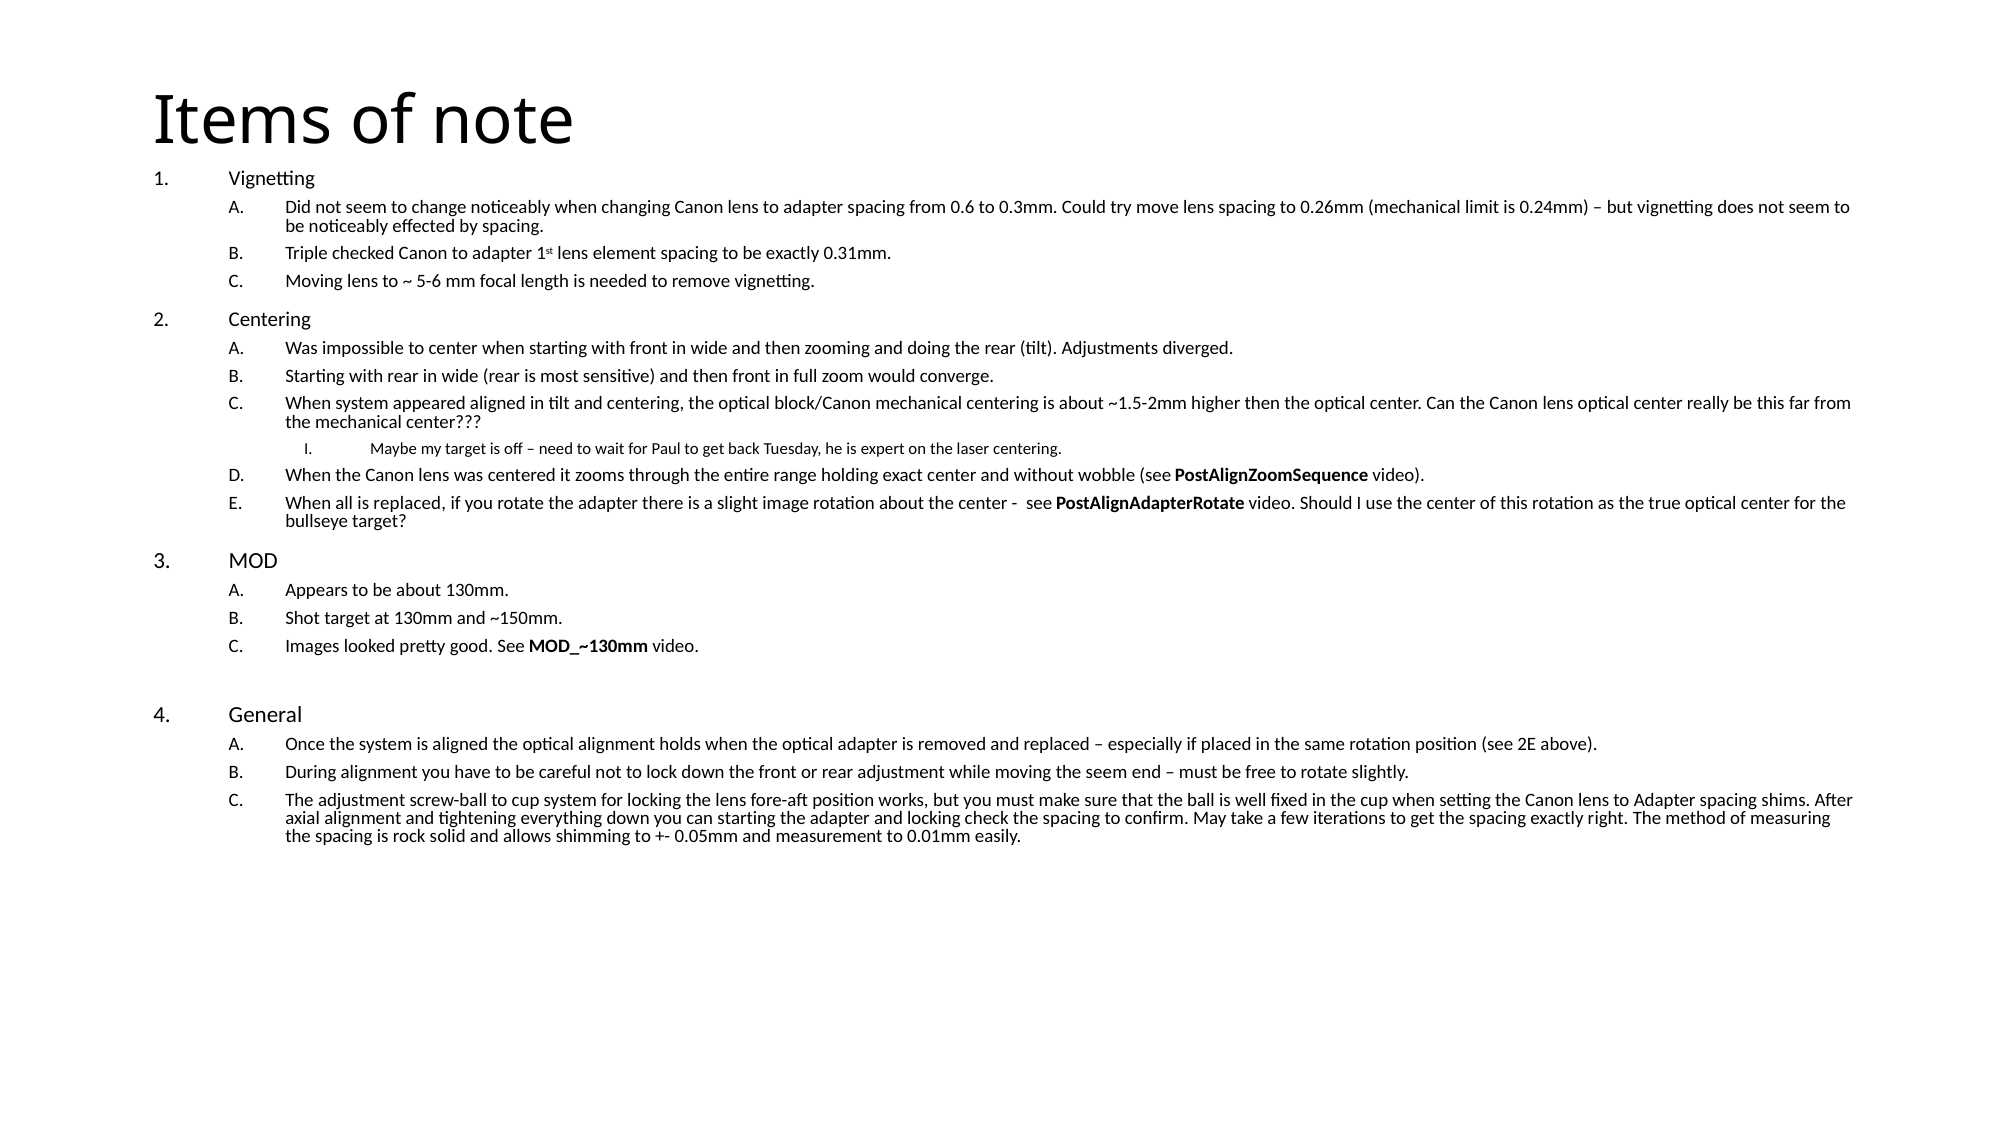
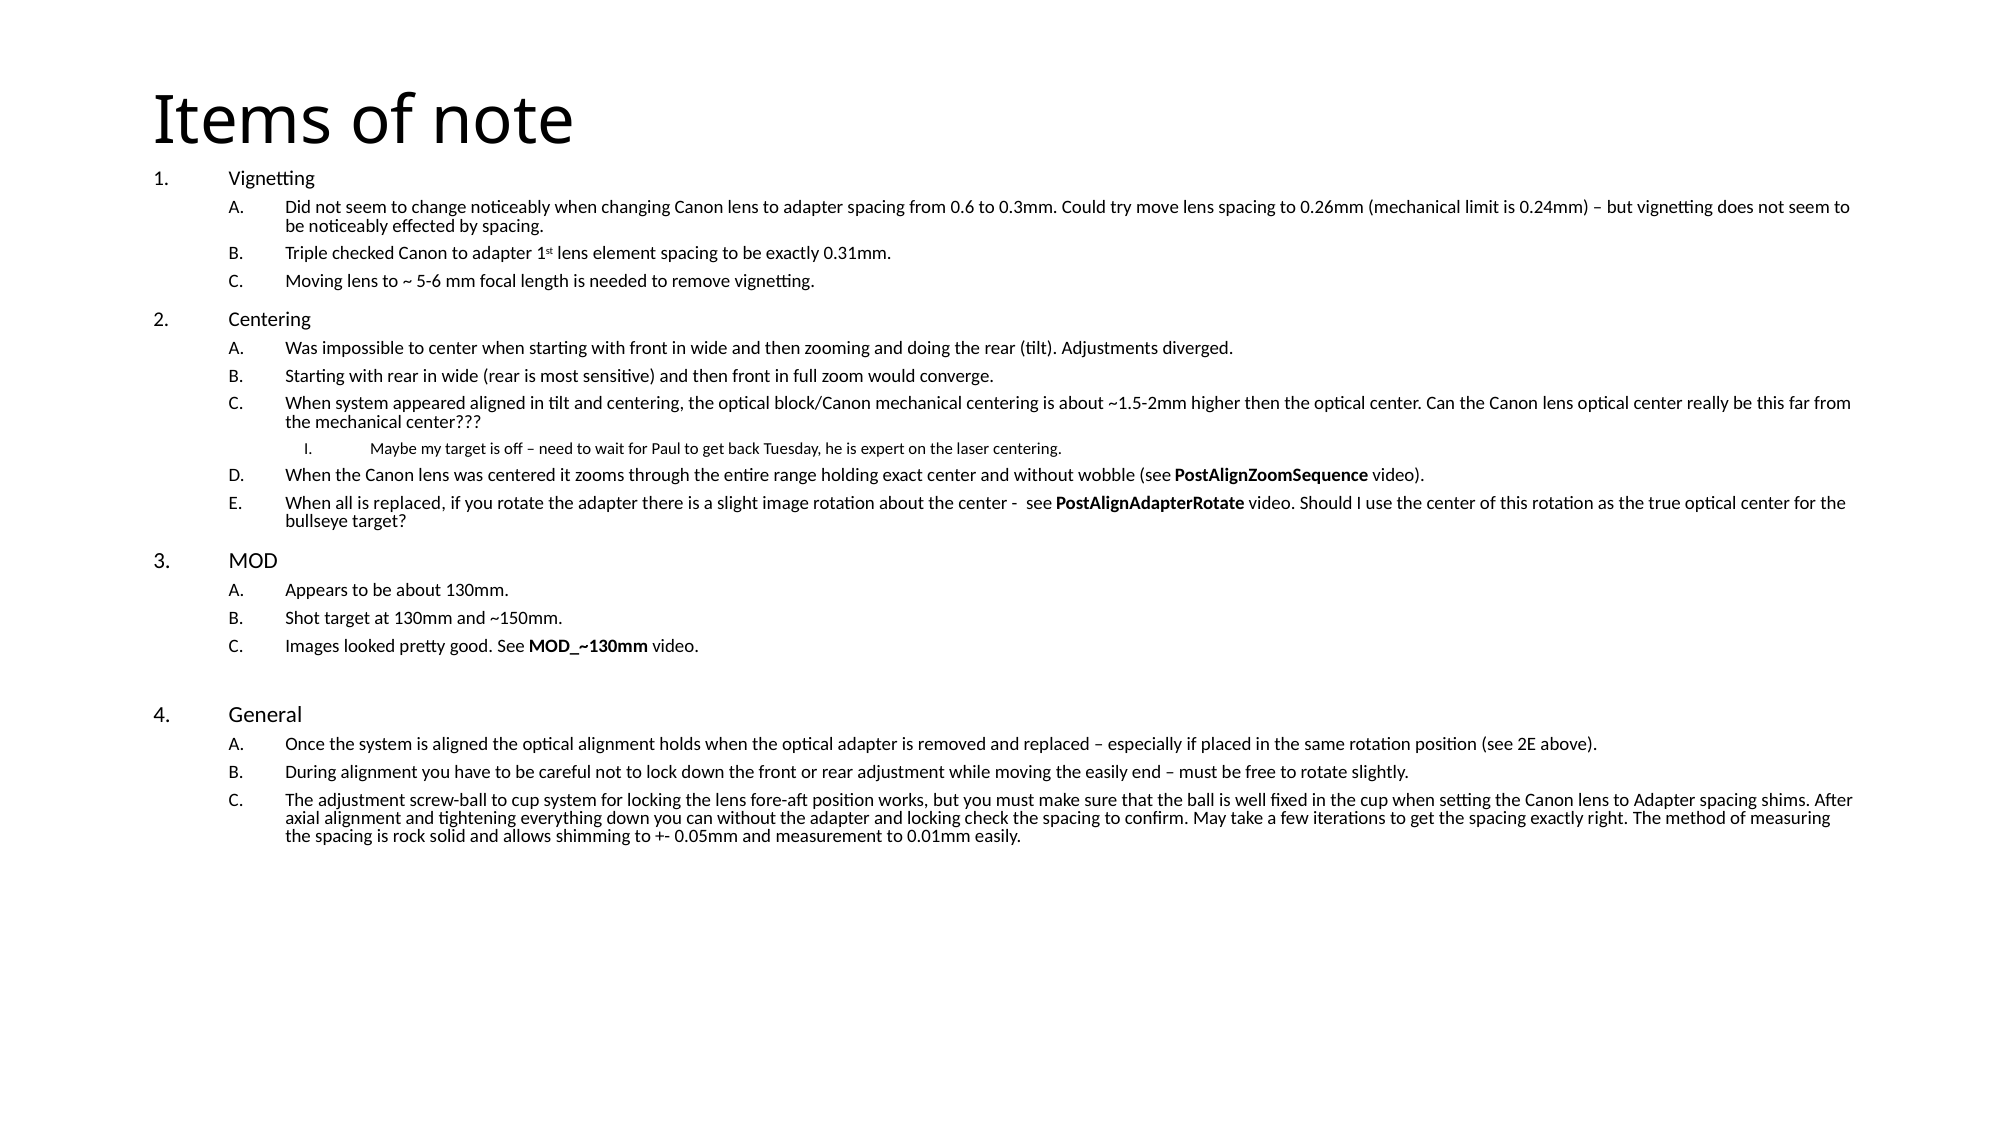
the seem: seem -> easily (1107, 772)
can starting: starting -> without (747, 818)
